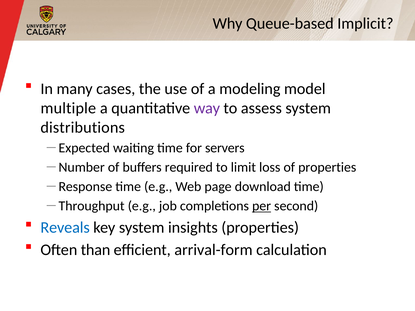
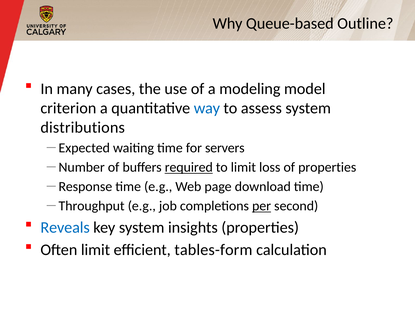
Implicit: Implicit -> Outline (365, 24)
multiple: multiple -> criterion (68, 108)
way colour: purple -> blue (207, 108)
required underline: none -> present (189, 167)
Often than: than -> limit (96, 250)
arrival-form: arrival-form -> tables-form (213, 250)
